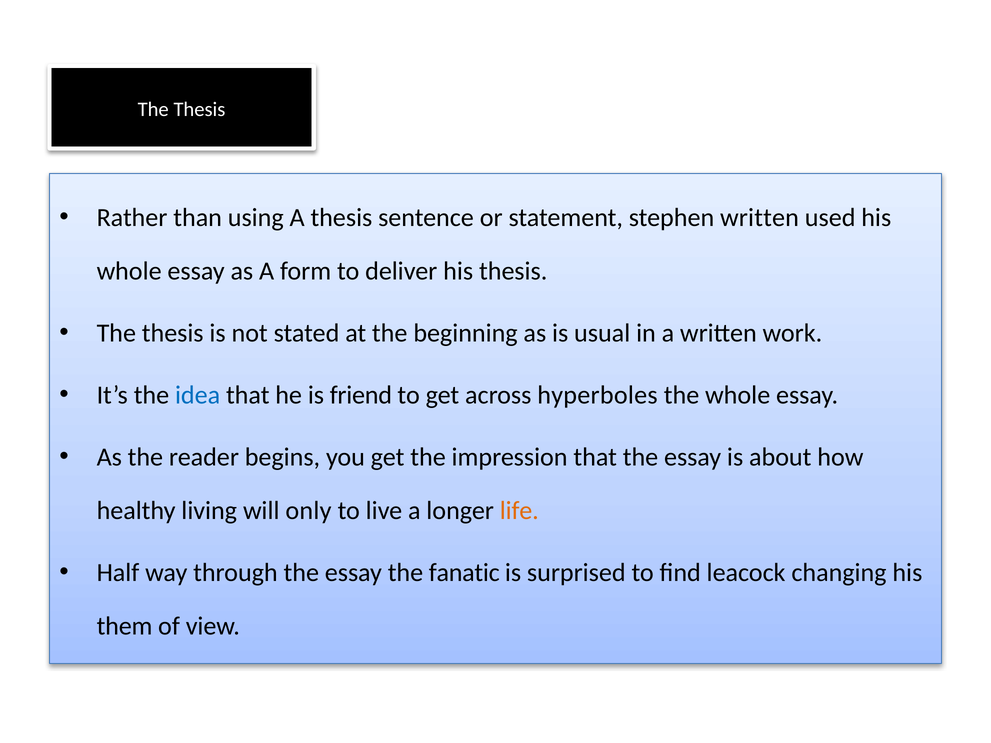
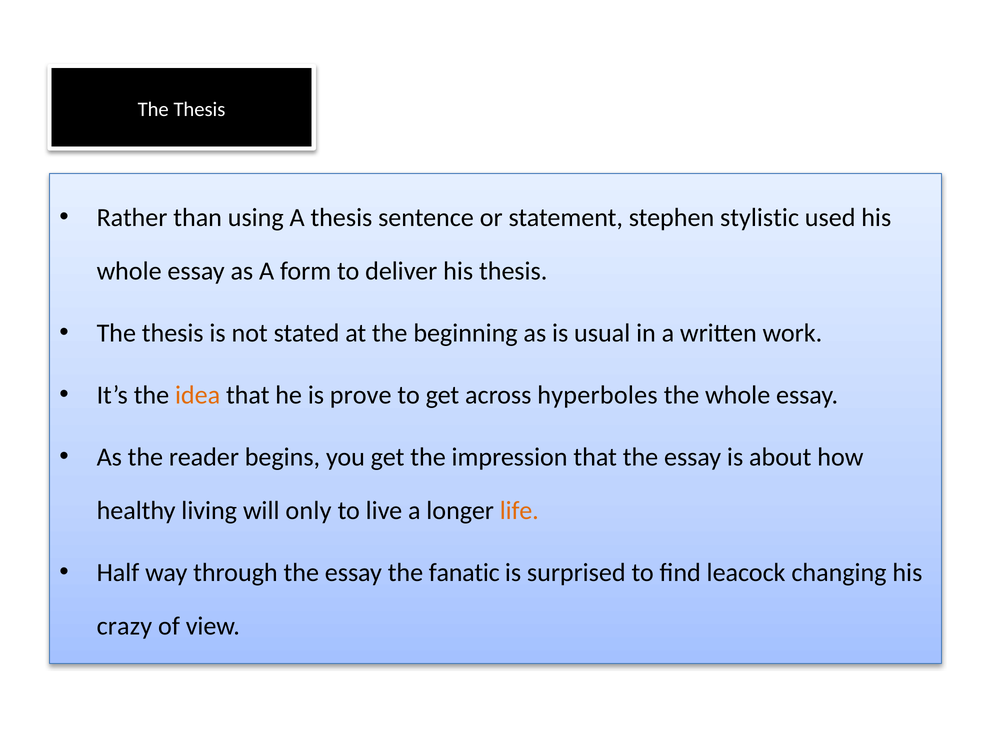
stephen written: written -> stylistic (760, 218)
idea colour: blue -> orange (198, 395)
friend: friend -> prove (361, 395)
them: them -> crazy (124, 626)
